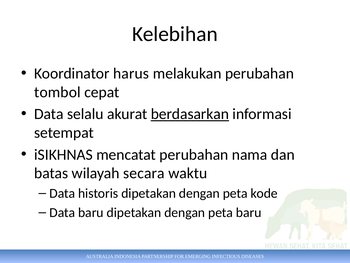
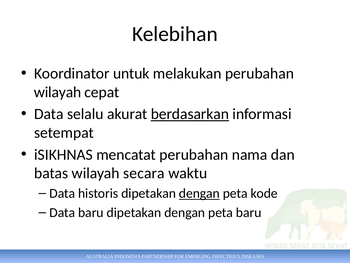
harus: harus -> untuk (131, 73)
tombol: tombol -> wilayah (58, 92)
dengan underline: none -> present (199, 193)
